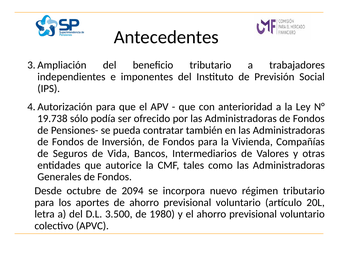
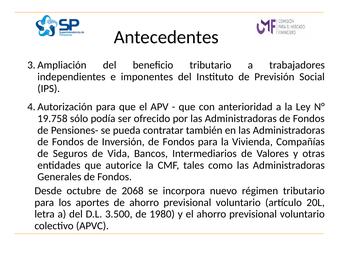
19.738: 19.738 -> 19.758 (52, 118)
2094: 2094 -> 2068 (133, 190)
